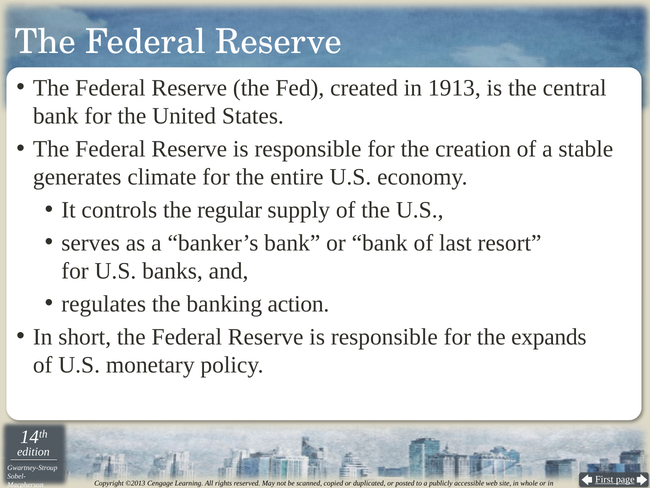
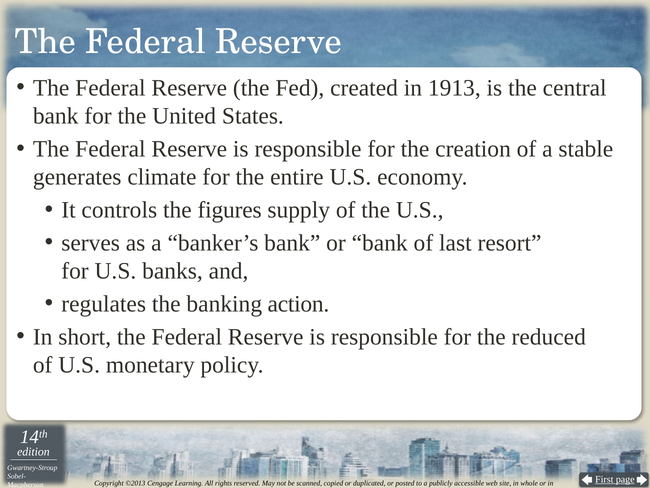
regular: regular -> figures (230, 210)
expands: expands -> reduced (549, 337)
